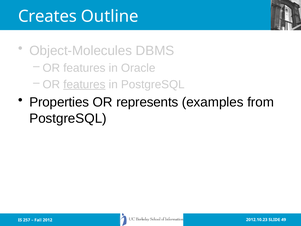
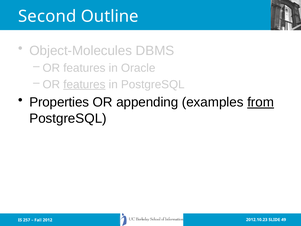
Creates: Creates -> Second (47, 16)
represents: represents -> appending (147, 102)
from underline: none -> present (261, 102)
